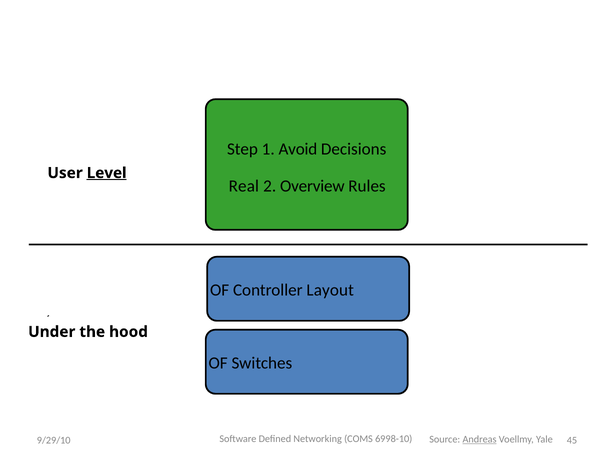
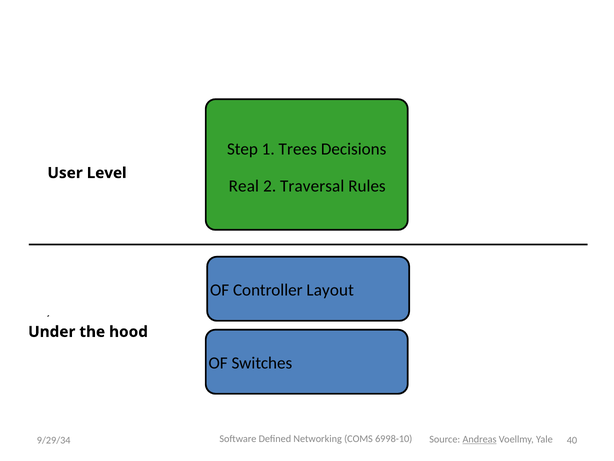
Avoid: Avoid -> Trees (298, 149)
Level underline: present -> none (107, 173)
Overview: Overview -> Traversal (312, 186)
45: 45 -> 40 (572, 440)
9/29/10: 9/29/10 -> 9/29/34 (54, 440)
